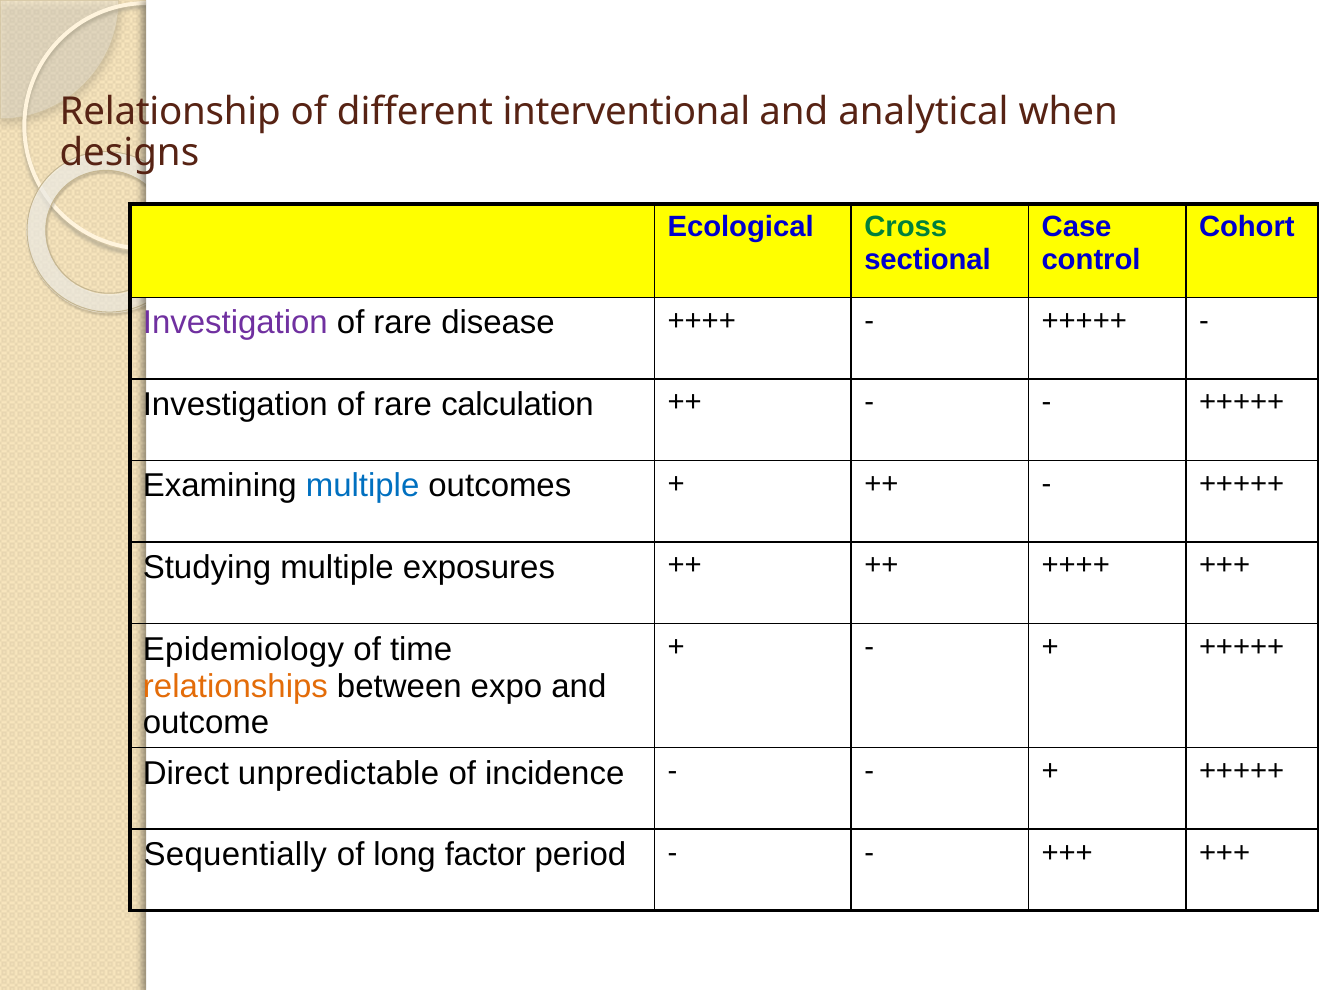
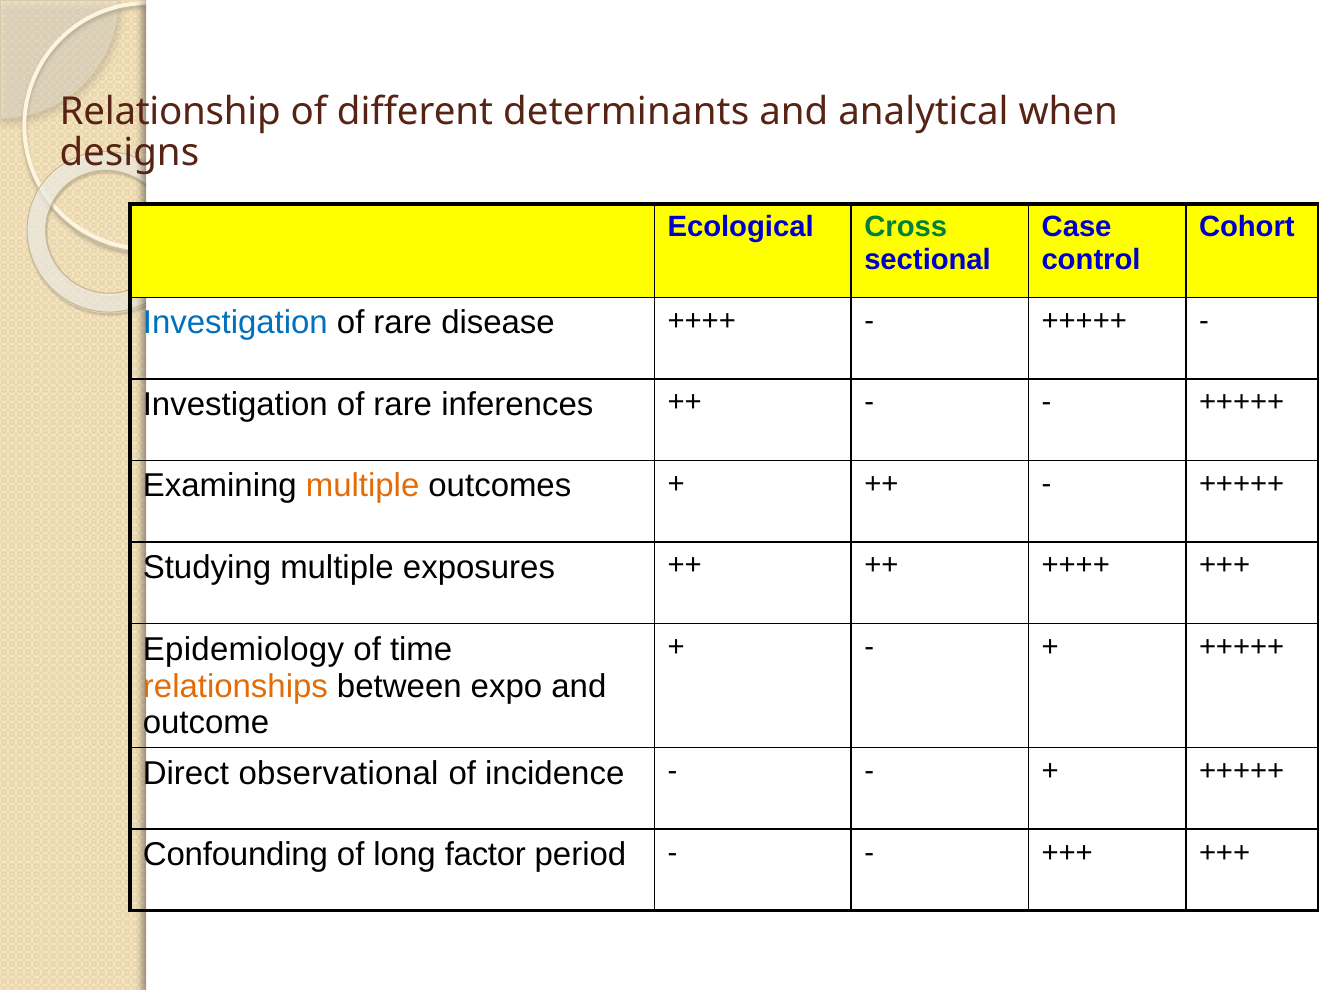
interventional: interventional -> determinants (626, 111)
Investigation colour: purple -> blue (235, 323)
calculation: calculation -> inferences (517, 404)
multiple colour: blue -> orange (363, 486)
unpredictable: unpredictable -> observational (339, 773)
Sequentially: Sequentially -> Confounding (235, 854)
